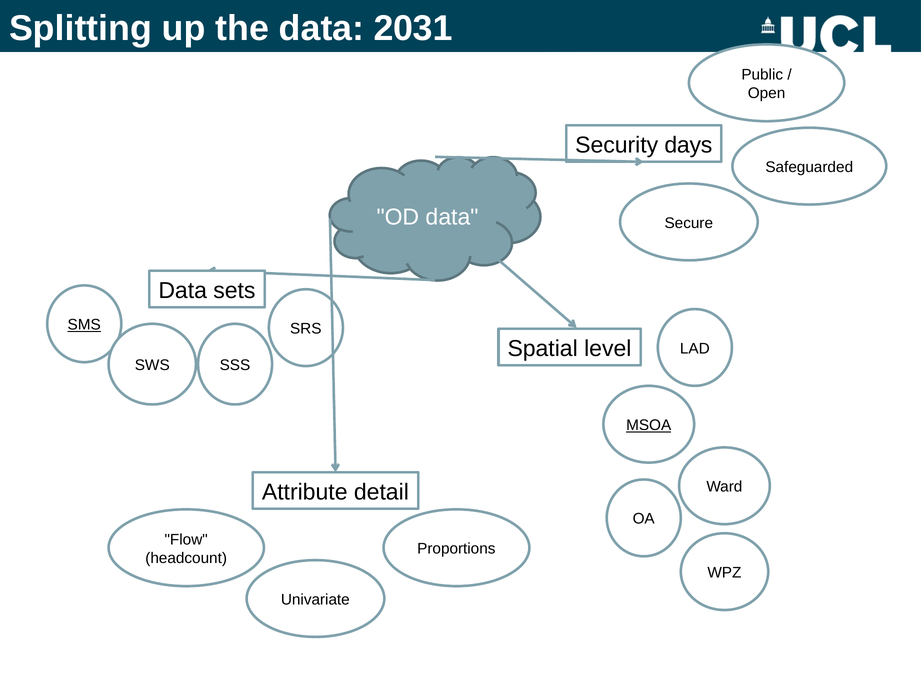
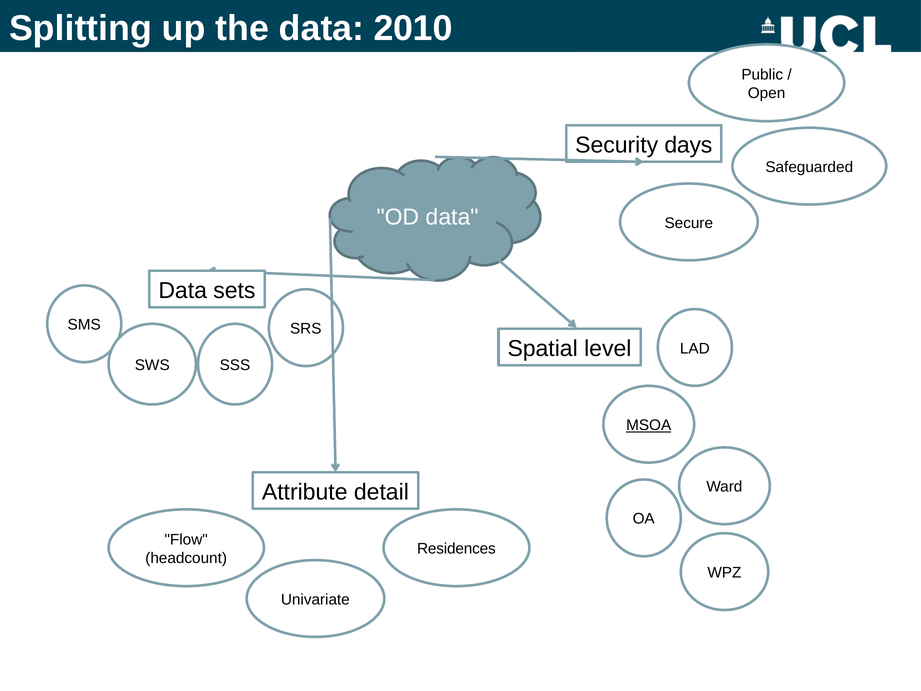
2031: 2031 -> 2010 (413, 29)
SMS underline: present -> none (84, 325)
Proportions: Proportions -> Residences (456, 549)
